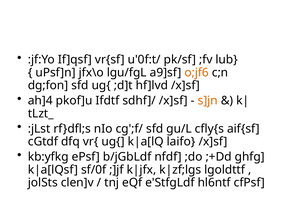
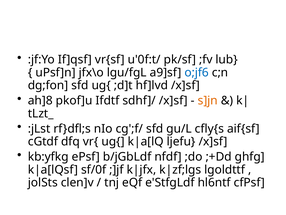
o;jf6 colour: orange -> blue (197, 72)
ah]4: ah]4 -> ah]8 (40, 100)
laifo: laifo -> ljefu (181, 141)
